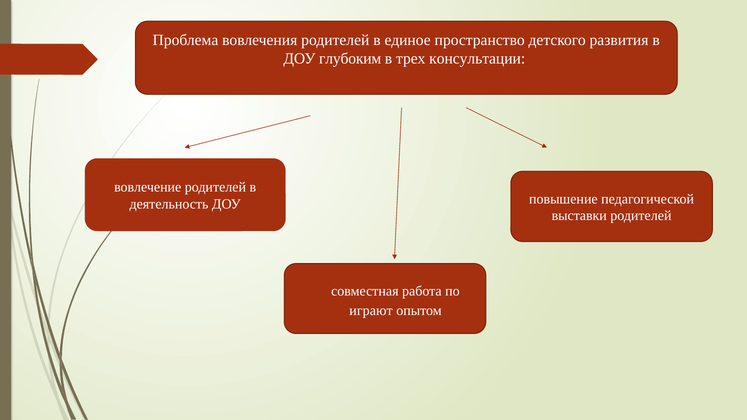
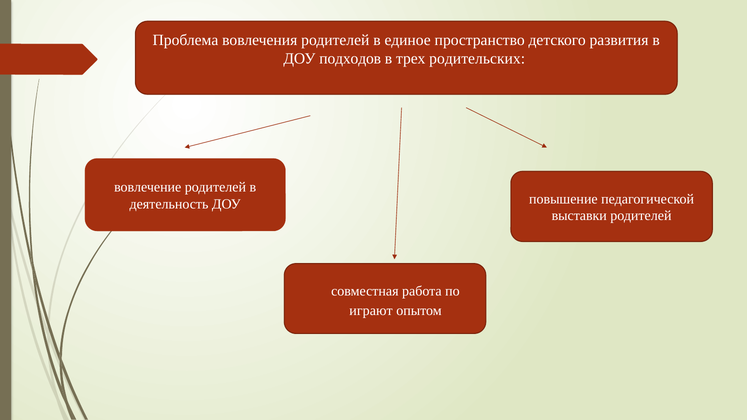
глубоким: глубоким -> подходов (350, 59)
консультации: консультации -> родительских (477, 59)
